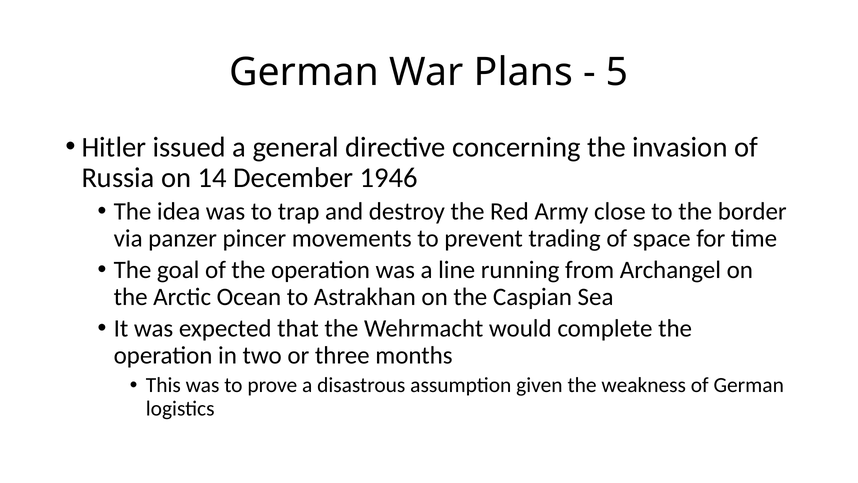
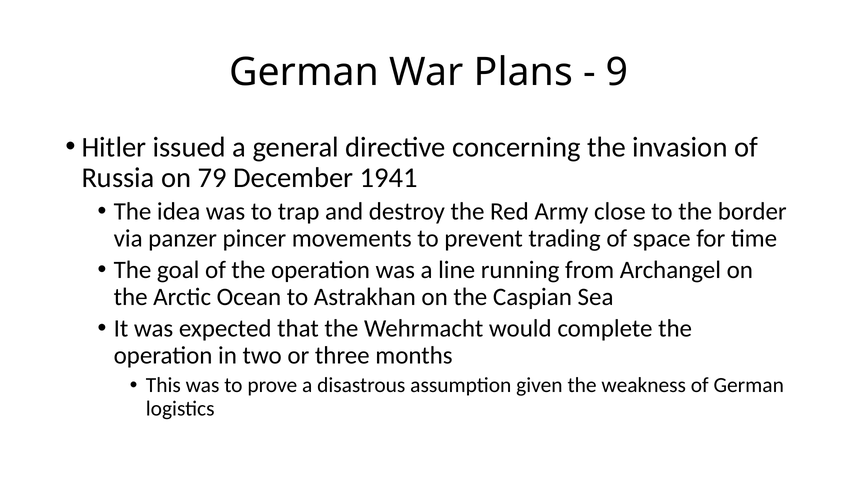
5: 5 -> 9 (617, 72)
14: 14 -> 79 (212, 178)
1946: 1946 -> 1941 (389, 178)
